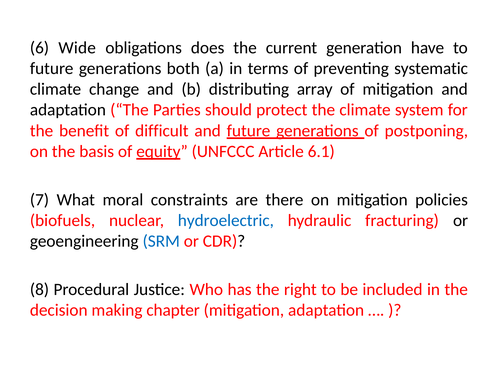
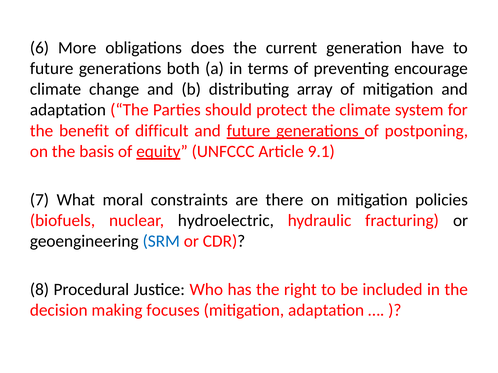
Wide: Wide -> More (77, 48)
systematic: systematic -> encourage (431, 69)
6.1: 6.1 -> 9.1 (321, 152)
hydroelectric colour: blue -> black (226, 221)
chapter: chapter -> focuses (173, 311)
